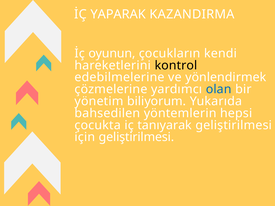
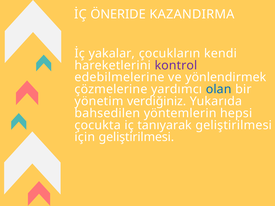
YAPARAK: YAPARAK -> ÖNERIDE (118, 14)
oyunun: oyunun -> yakalar (112, 53)
kontrol colour: black -> purple (176, 65)
biliyorum: biliyorum -> verdiğiniz (157, 101)
